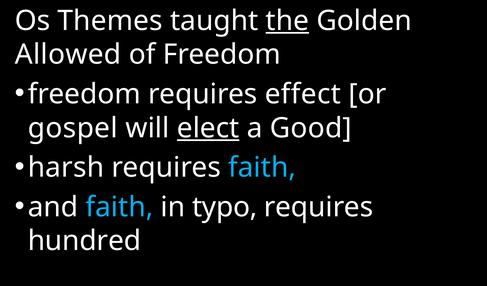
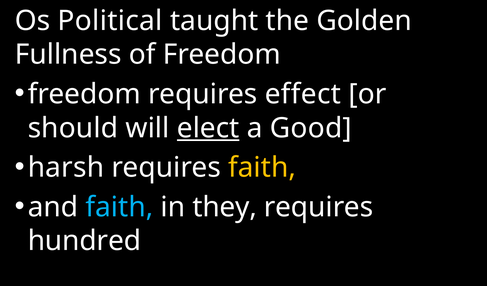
Themes: Themes -> Political (110, 21)
the underline: present -> none (287, 21)
Allowed: Allowed -> Fullness (68, 55)
gospel: gospel -> should (73, 128)
faith colour: light blue -> yellow (262, 167)
typo: typo -> they (225, 207)
